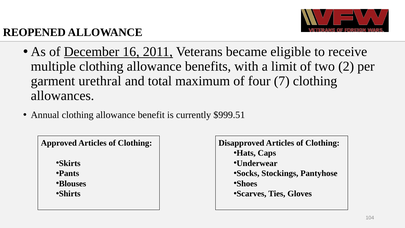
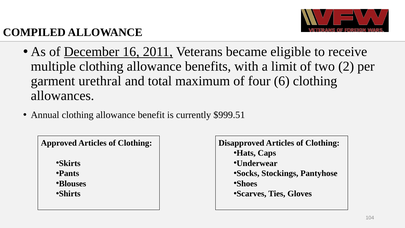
REOPENED: REOPENED -> COMPILED (34, 32)
7: 7 -> 6 (282, 81)
